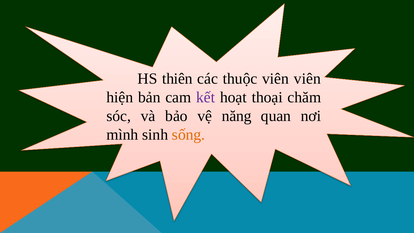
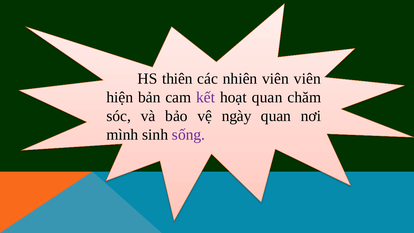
thuộc: thuộc -> nhiên (240, 79)
hoạt thoại: thoại -> quan (267, 97)
năng: năng -> ngày (237, 116)
sống colour: orange -> purple (189, 134)
